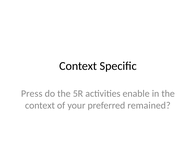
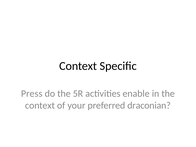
remained: remained -> draconian (149, 105)
